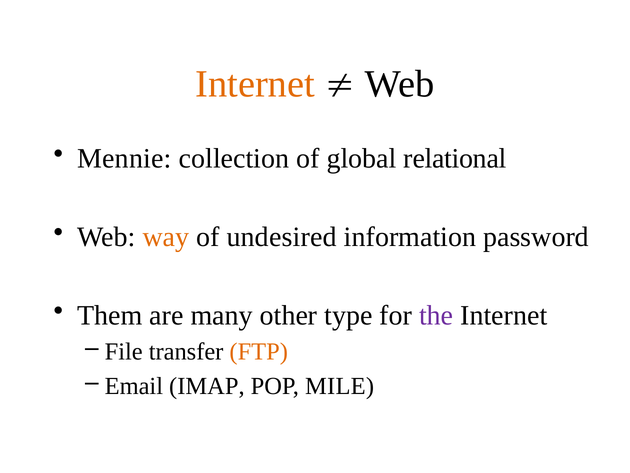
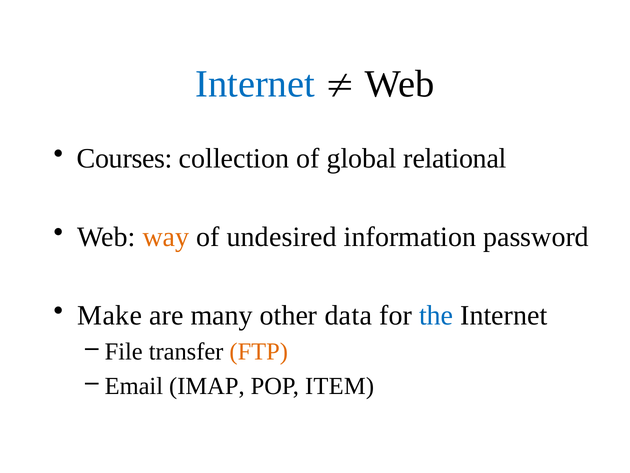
Internet colour: orange -> blue (255, 84)
Mennie: Mennie -> Courses (125, 158)
Them: Them -> Make (110, 315)
type: type -> data (348, 315)
the colour: purple -> blue (436, 315)
MILE: MILE -> ITEM (340, 386)
